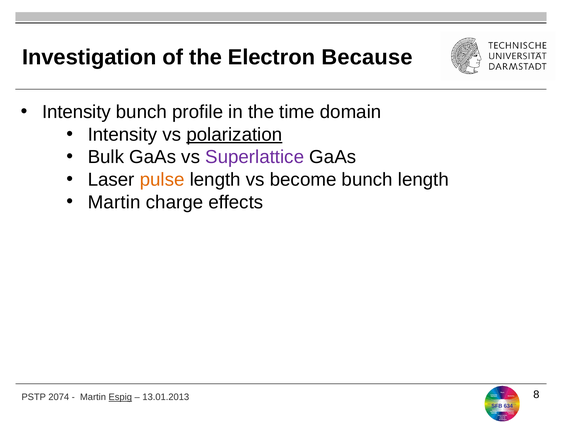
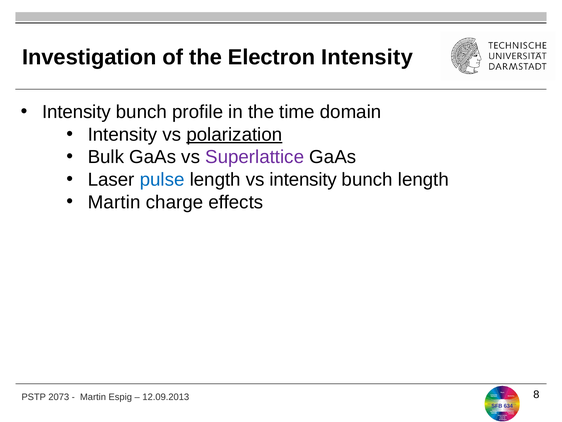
Electron Because: Because -> Intensity (367, 57)
pulse colour: orange -> blue (162, 179)
vs become: become -> intensity (303, 179)
2074: 2074 -> 2073 (59, 397)
Espig underline: present -> none (120, 397)
13.01.2013: 13.01.2013 -> 12.09.2013 (166, 397)
